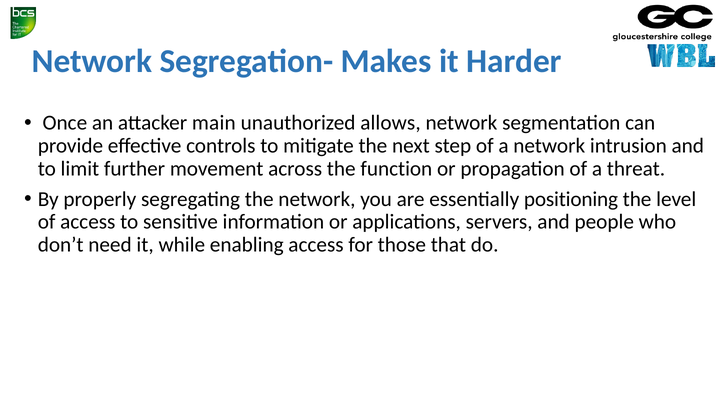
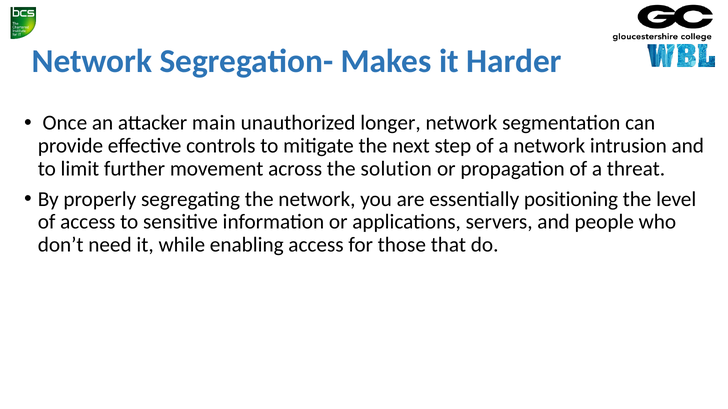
allows: allows -> longer (391, 123)
function: function -> solution (396, 169)
